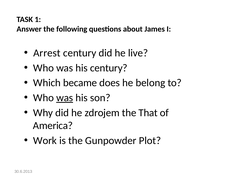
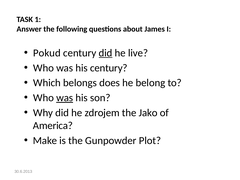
Arrest: Arrest -> Pokud (47, 53)
did underline: none -> present (106, 53)
became: became -> belongs (80, 83)
That: That -> Jako (148, 113)
Work: Work -> Make (45, 140)
